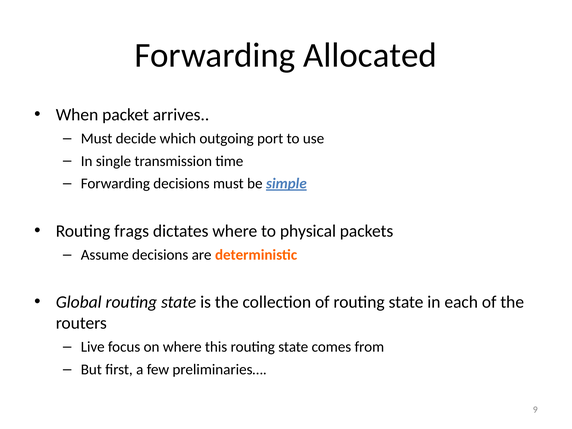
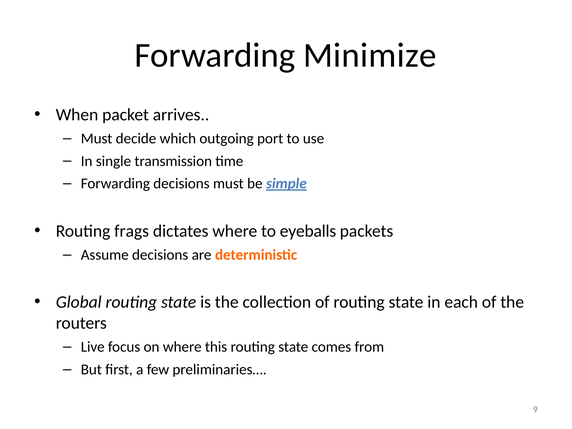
Allocated: Allocated -> Minimize (370, 55)
physical: physical -> eyeballs (308, 231)
